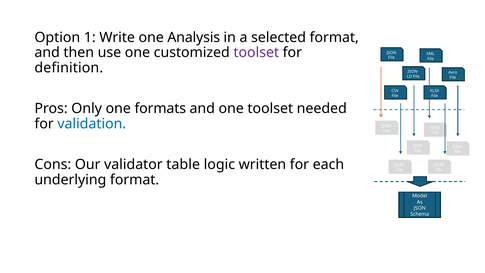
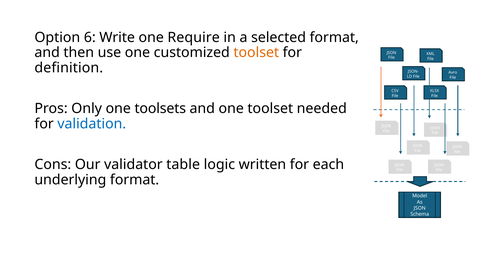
1: 1 -> 6 (90, 37)
Analysis: Analysis -> Require (194, 37)
toolset colour: purple -> orange (256, 53)
formats: formats -> toolsets (160, 108)
